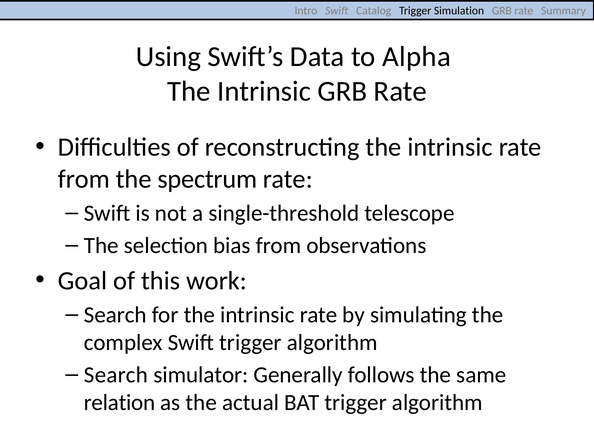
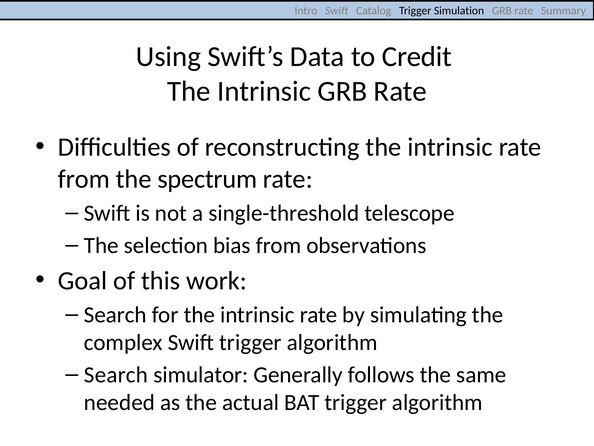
Alpha: Alpha -> Credit (417, 56)
relation: relation -> needed (119, 402)
